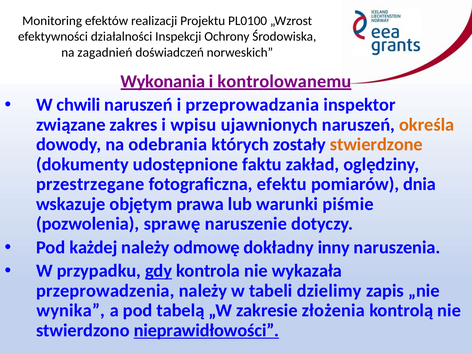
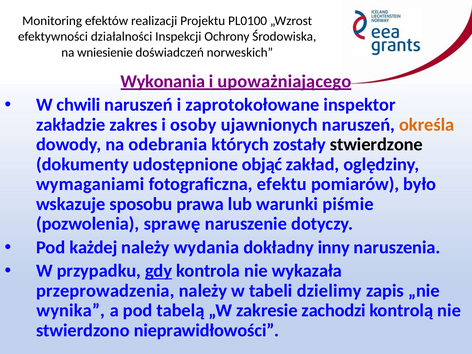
zagadnień: zagadnień -> wniesienie (105, 52)
kontrolowanemu: kontrolowanemu -> upoważniającego (284, 81)
przeprowadzania: przeprowadzania -> zaprotokołowane (252, 105)
związane: związane -> zakładzie (71, 125)
wpisu: wpisu -> osoby (193, 125)
stwierdzone colour: orange -> black (376, 145)
faktu: faktu -> objąć (262, 164)
przestrzegane: przestrzegane -> wymaganiami (90, 184)
dnia: dnia -> było (420, 184)
objętym: objętym -> sposobu (141, 204)
odmowę: odmowę -> wydania (206, 247)
złożenia: złożenia -> zachodzi (334, 311)
nieprawidłowości underline: present -> none (206, 330)
